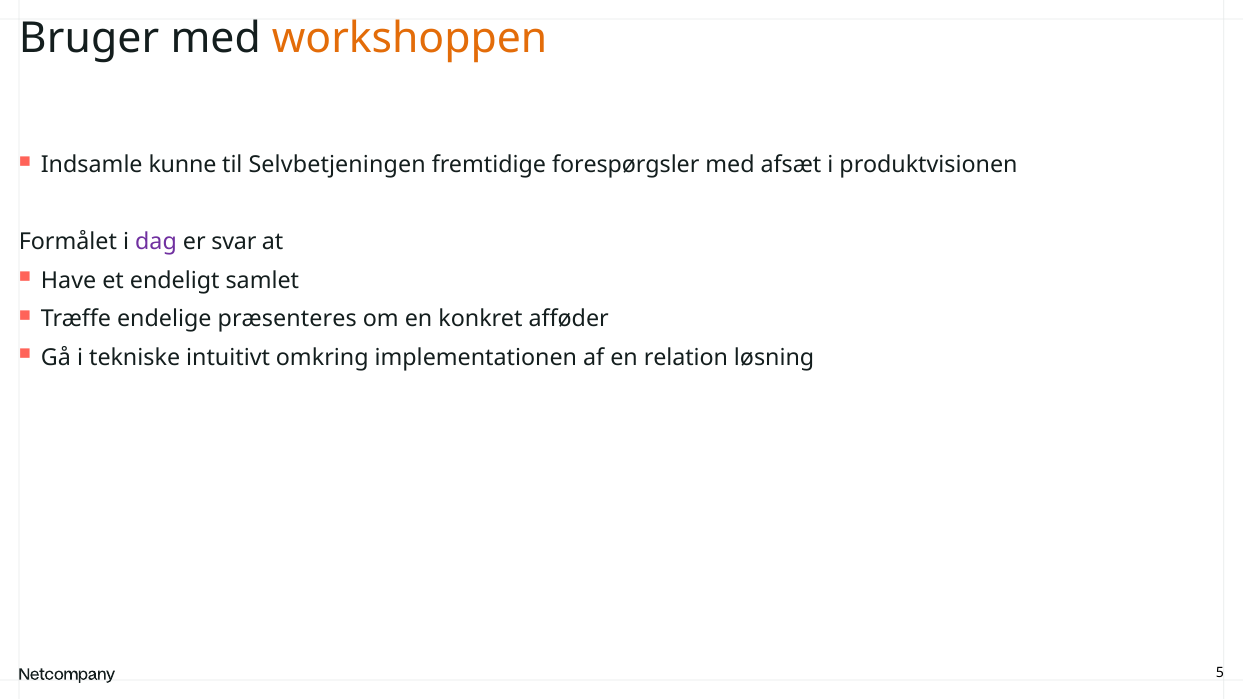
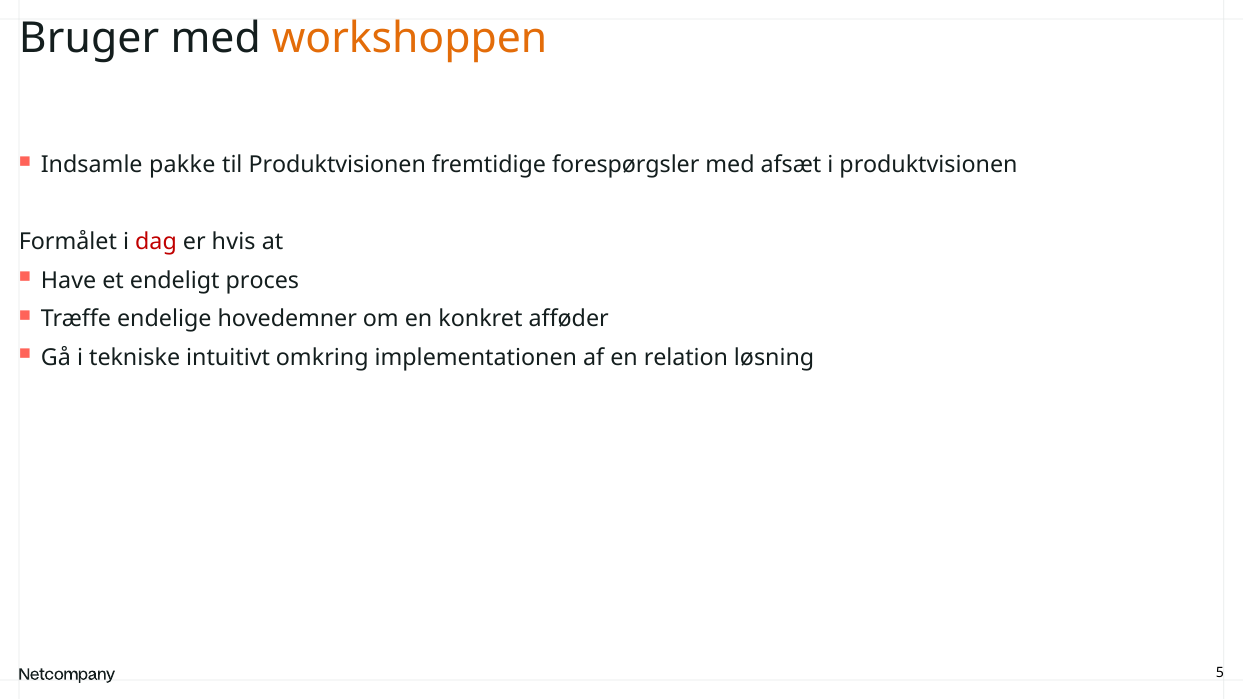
kunne: kunne -> pakke (182, 165)
til Selvbetjeningen: Selvbetjeningen -> Produktvisionen (337, 165)
dag colour: purple -> red (156, 242)
svar: svar -> hvis (234, 242)
samlet: samlet -> proces (262, 281)
præsenteres: præsenteres -> hovedemner (287, 319)
